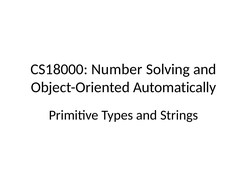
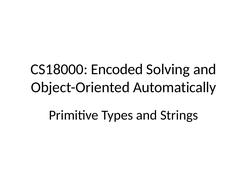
Number: Number -> Encoded (117, 69)
